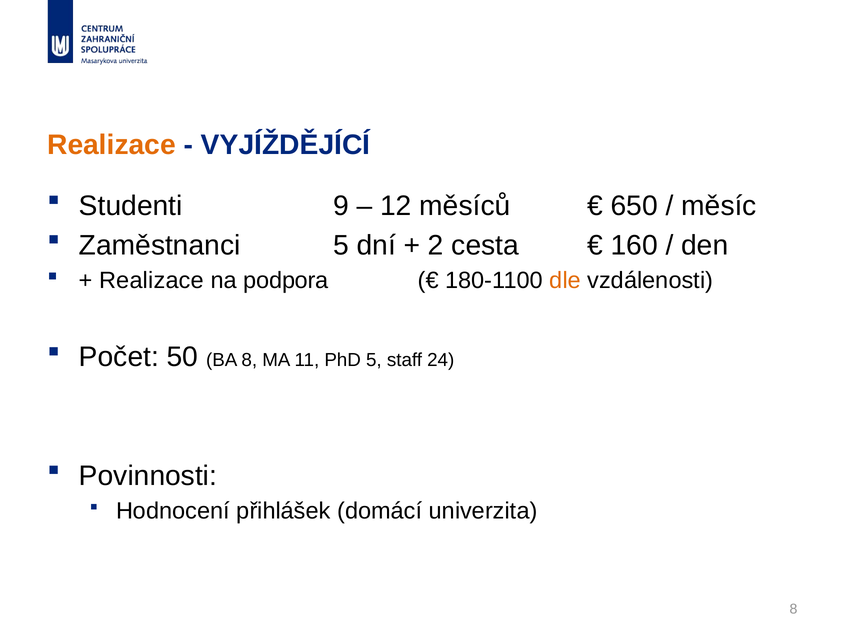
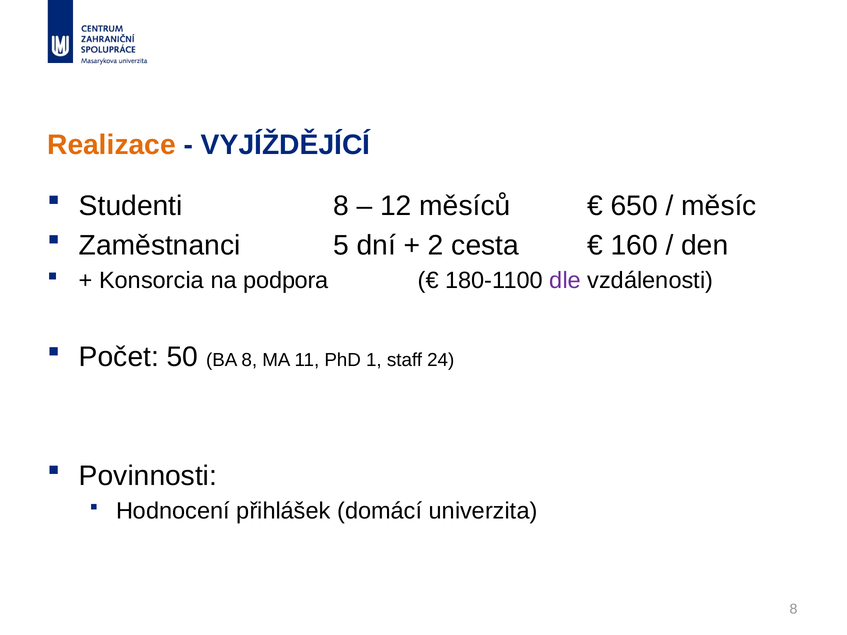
Studenti 9: 9 -> 8 (341, 206)
Realizace: Realizace -> Konsorcia (152, 281)
dle colour: orange -> purple (565, 281)
PhD 5: 5 -> 1 (374, 360)
